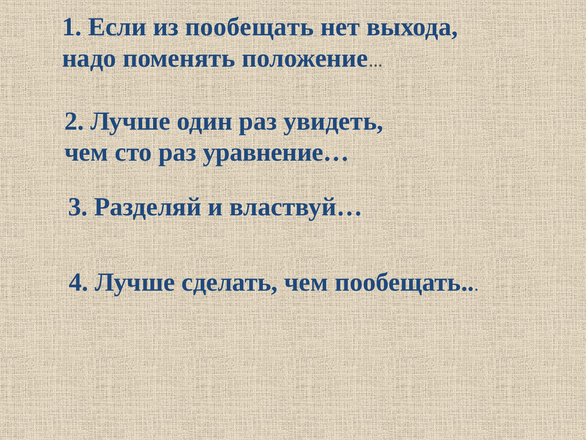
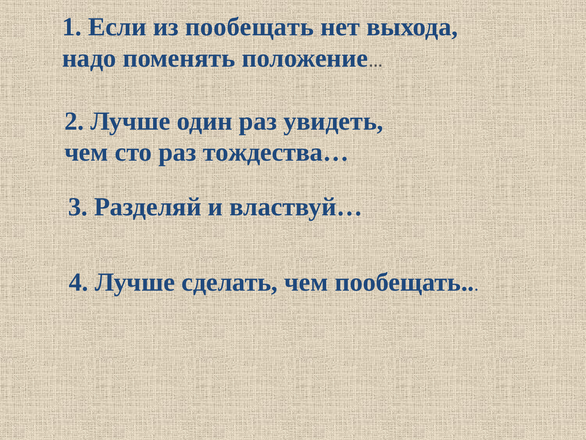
уравнение…: уравнение… -> тождества… (276, 152)
